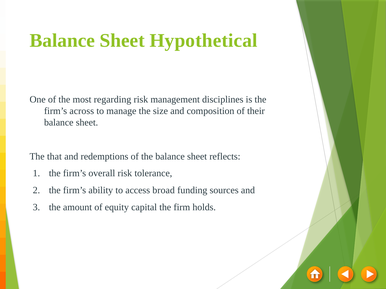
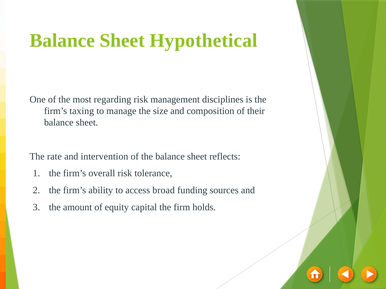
across: across -> taxing (82, 111)
that: that -> rate (54, 157)
redemptions: redemptions -> intervention (104, 157)
